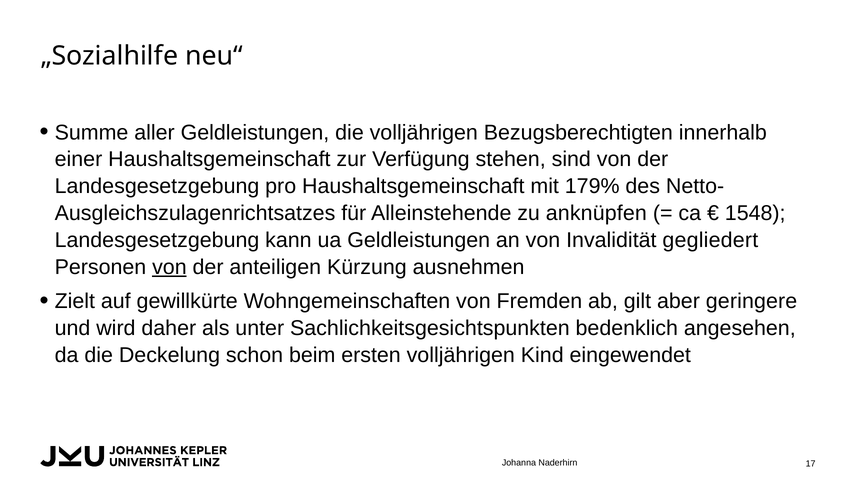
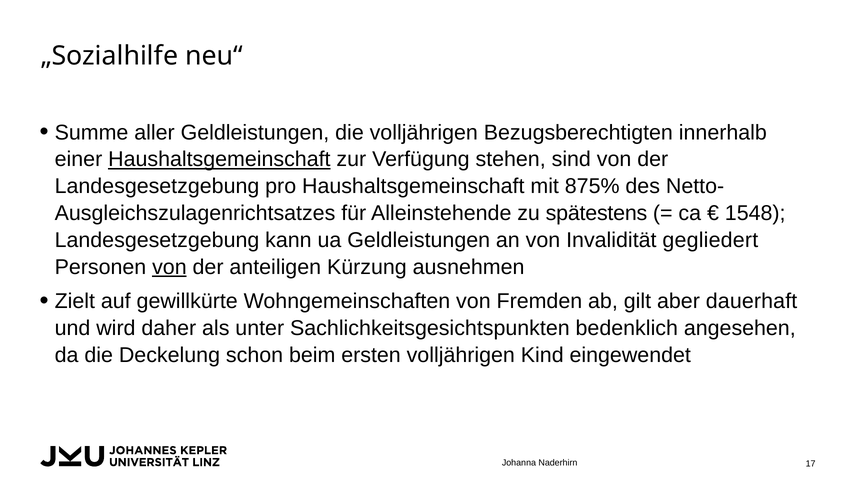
Haushaltsgemeinschaft underline: none -> present (219, 160)
179%: 179% -> 875% (592, 187)
anknüpfen: anknüpfen -> spätestens (597, 213)
geringere: geringere -> dauerhaft (752, 301)
